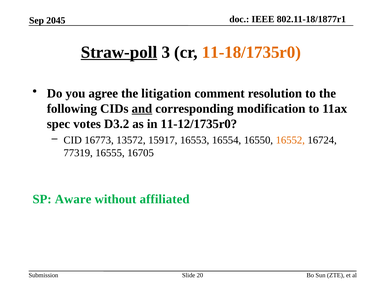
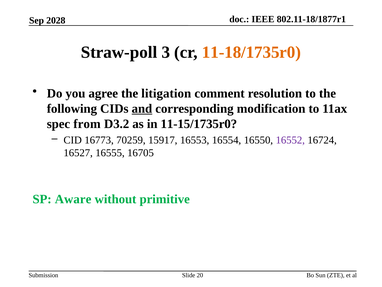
2045: 2045 -> 2028 (56, 20)
Straw-poll underline: present -> none (119, 52)
votes: votes -> from (87, 124)
11-12/1735r0: 11-12/1735r0 -> 11-15/1735r0 (199, 124)
13572: 13572 -> 70259 (131, 140)
16552 colour: orange -> purple (290, 140)
77319: 77319 -> 16527 (78, 152)
affiliated: affiliated -> primitive (165, 199)
